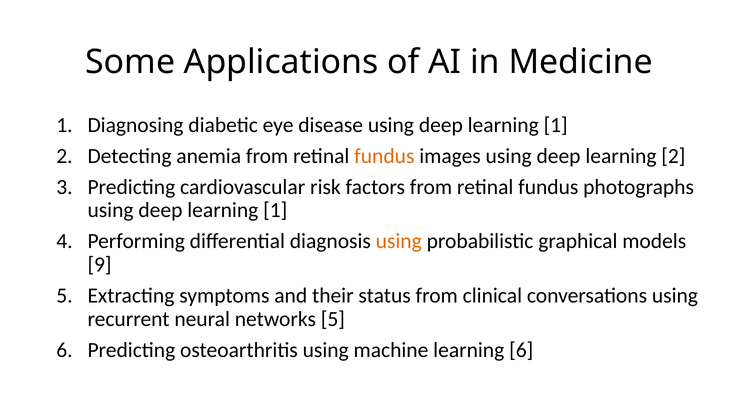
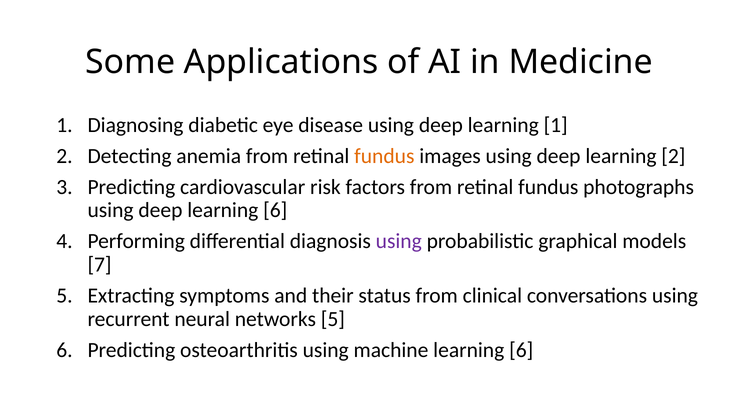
1: 1 -> 6 (275, 210)
using colour: orange -> purple (399, 241)
9: 9 -> 7 (100, 264)
